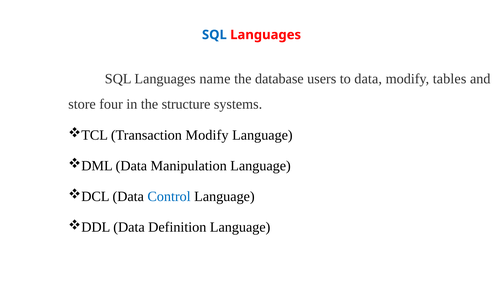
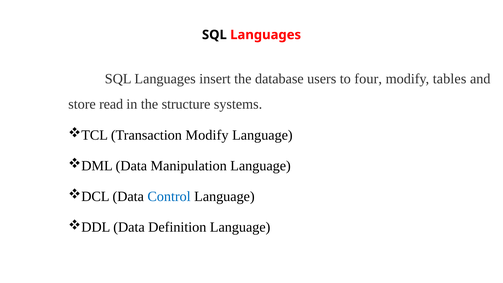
SQL colour: blue -> black (214, 35)
name: name -> insert (215, 79)
to data: data -> four (368, 79)
four: four -> read (111, 104)
